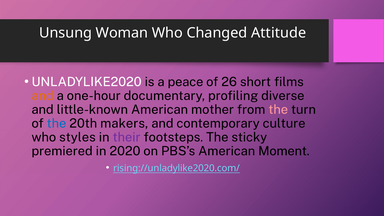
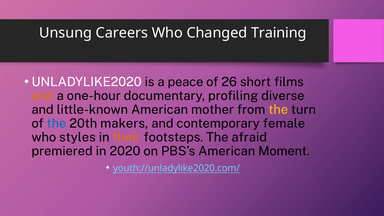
Woman: Woman -> Careers (122, 33)
Attitude: Attitude -> Training (279, 33)
the colour: pink -> yellow (278, 110)
culture: culture -> female (284, 123)
their colour: purple -> orange (127, 137)
sticky: sticky -> afraid (249, 137)
rising://unladylike2020.com/: rising://unladylike2020.com/ -> youth://unladylike2020.com/ (176, 168)
